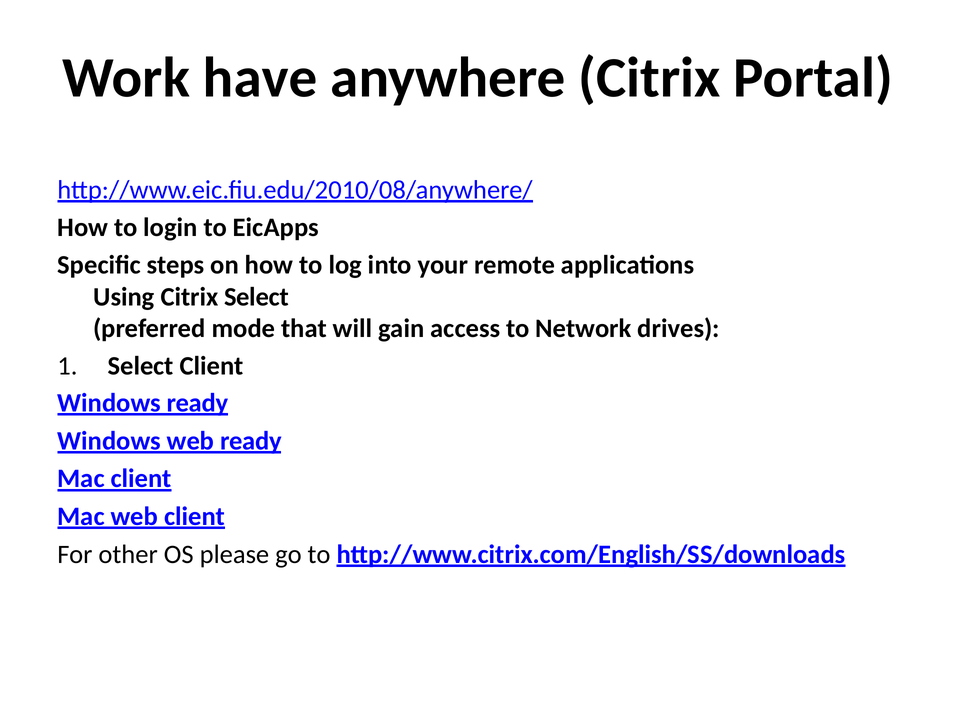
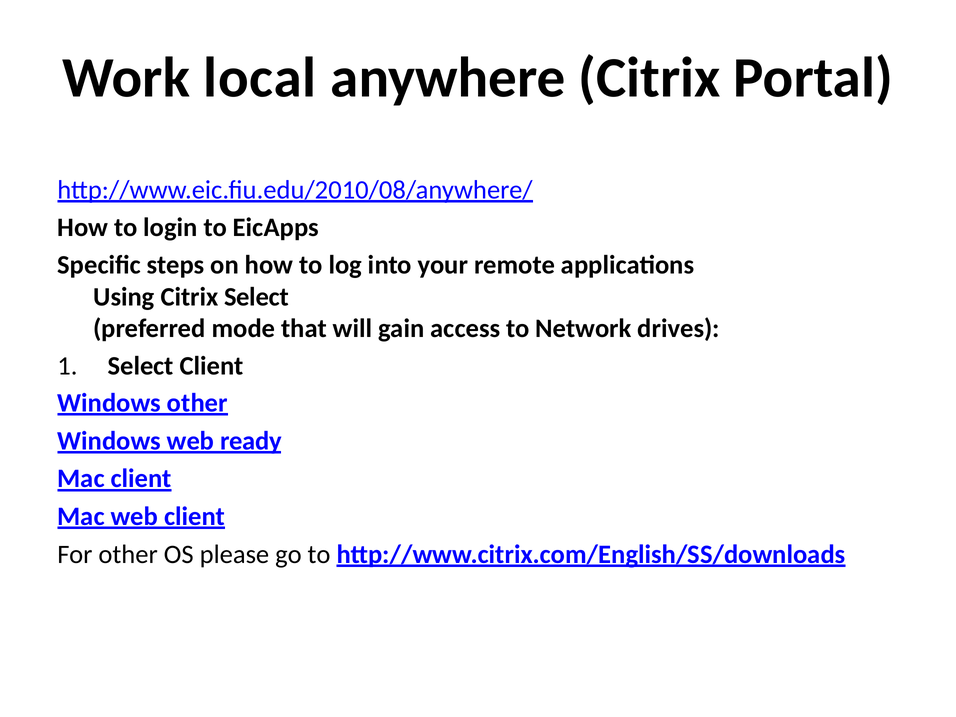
have: have -> local (260, 78)
Windows ready: ready -> other (197, 403)
